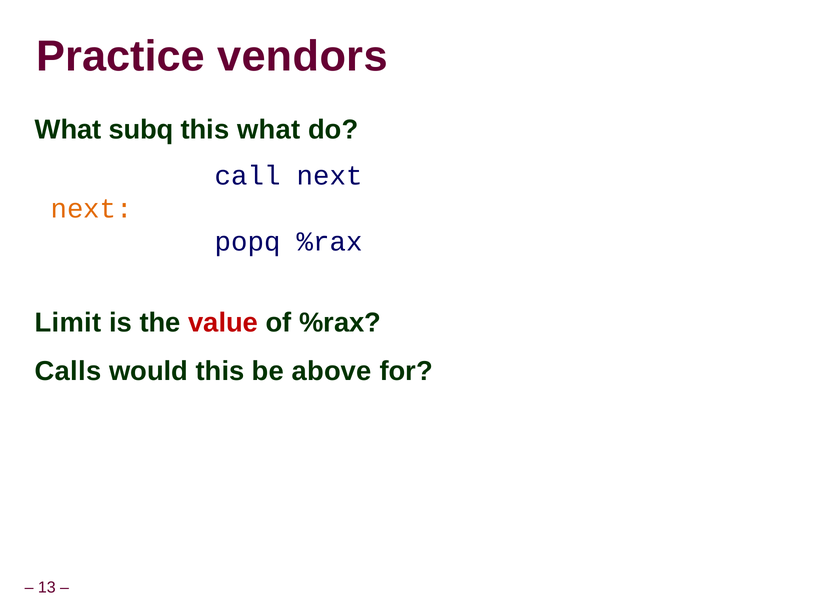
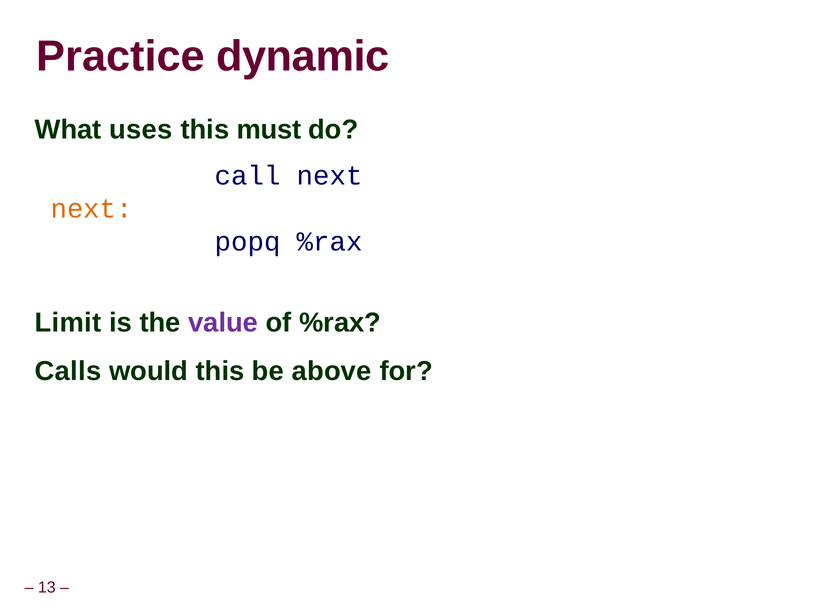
vendors: vendors -> dynamic (303, 57)
subq: subq -> uses (141, 130)
this what: what -> must (269, 130)
value colour: red -> purple (223, 323)
